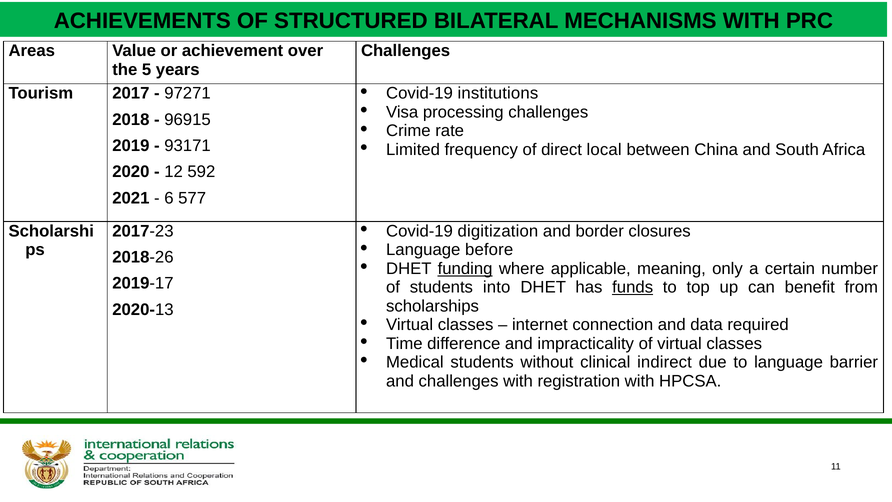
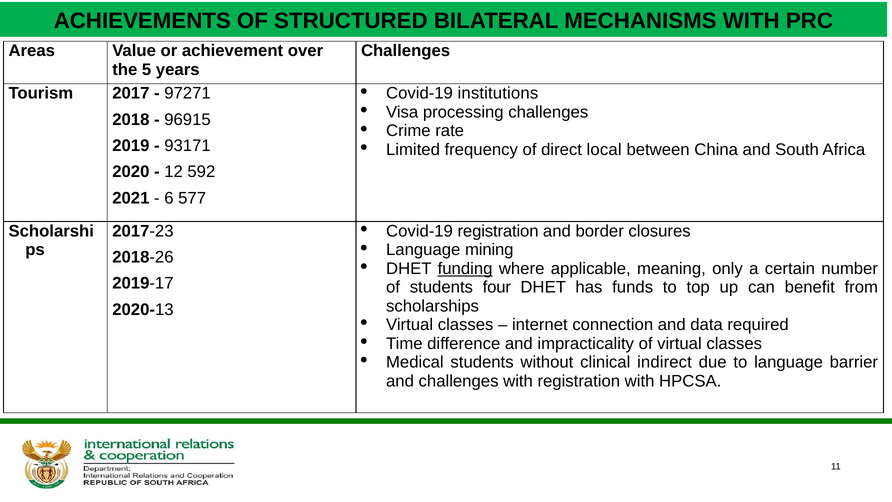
Covid-19 digitization: digitization -> registration (498, 231)
before: before -> mining (489, 250)
into: into -> four (497, 287)
funds underline: present -> none (633, 287)
